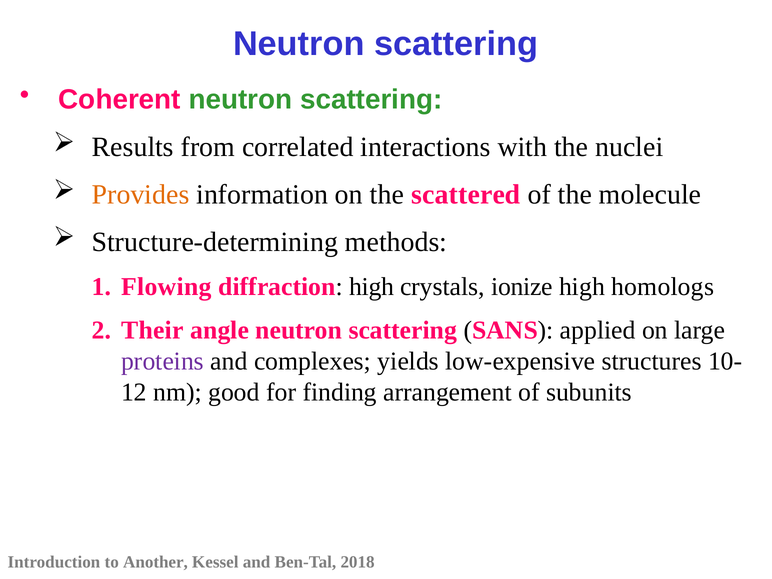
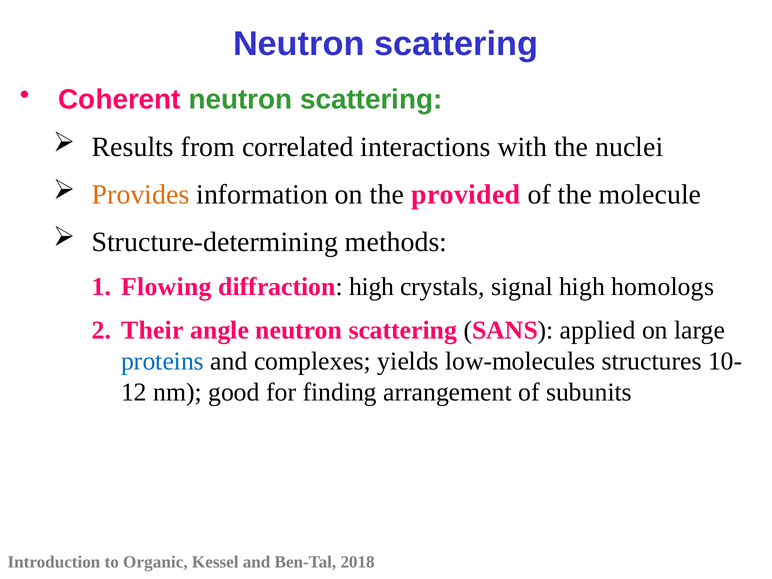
scattered: scattered -> provided (466, 194)
ionize: ionize -> signal (522, 287)
proteins colour: purple -> blue (163, 361)
low-expensive: low-expensive -> low-molecules (520, 361)
Another: Another -> Organic (155, 562)
